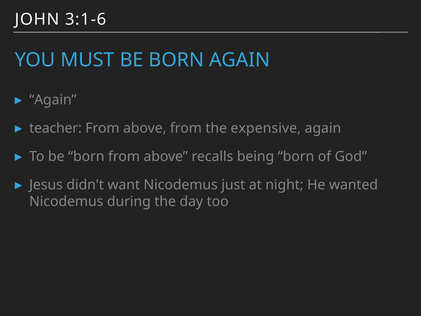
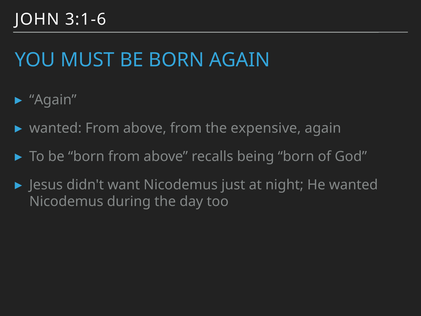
teacher: teacher -> wanted (55, 128)
